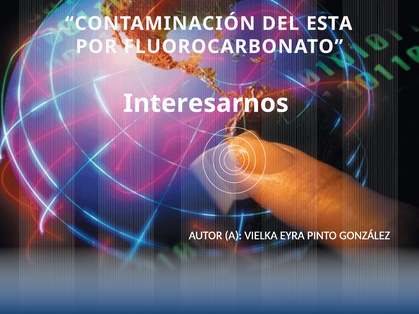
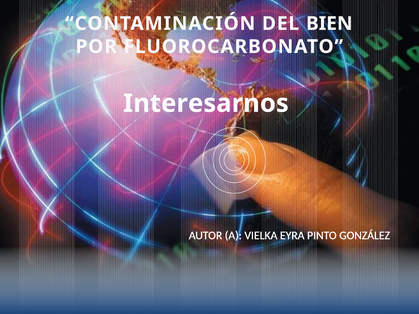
ESTA: ESTA -> BIEN (329, 24)
